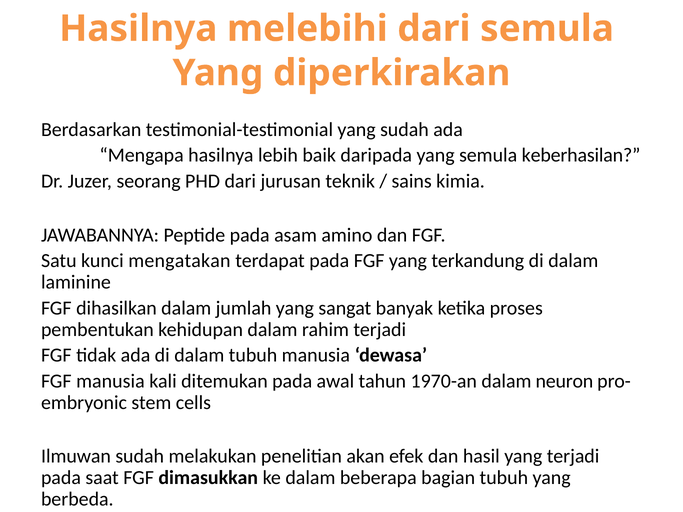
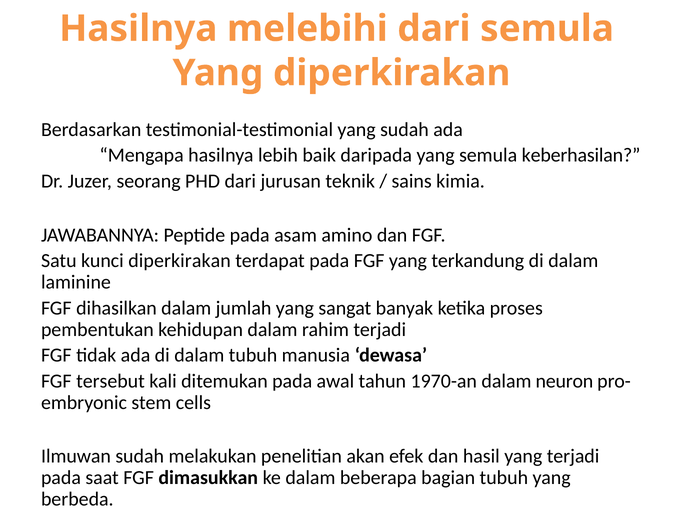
kunci mengatakan: mengatakan -> diperkirakan (180, 261)
FGF manusia: manusia -> tersebut (110, 381)
